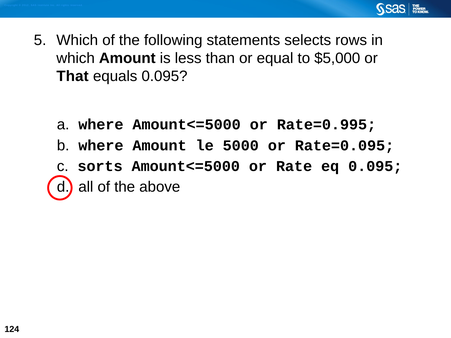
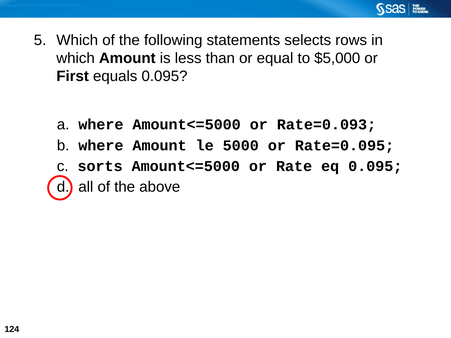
That: That -> First (73, 76)
Rate=0.995: Rate=0.995 -> Rate=0.093 (326, 125)
